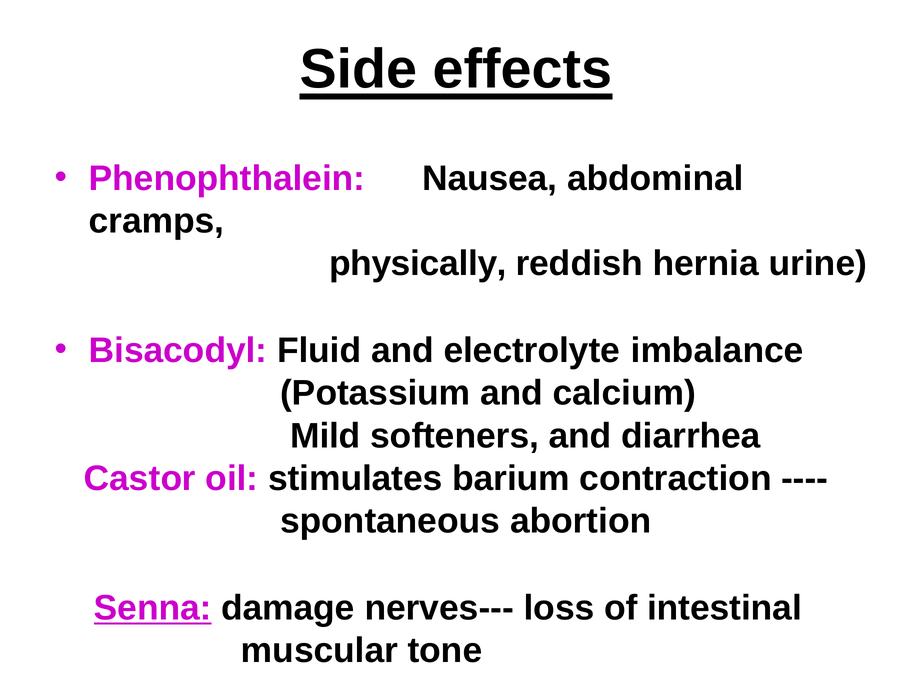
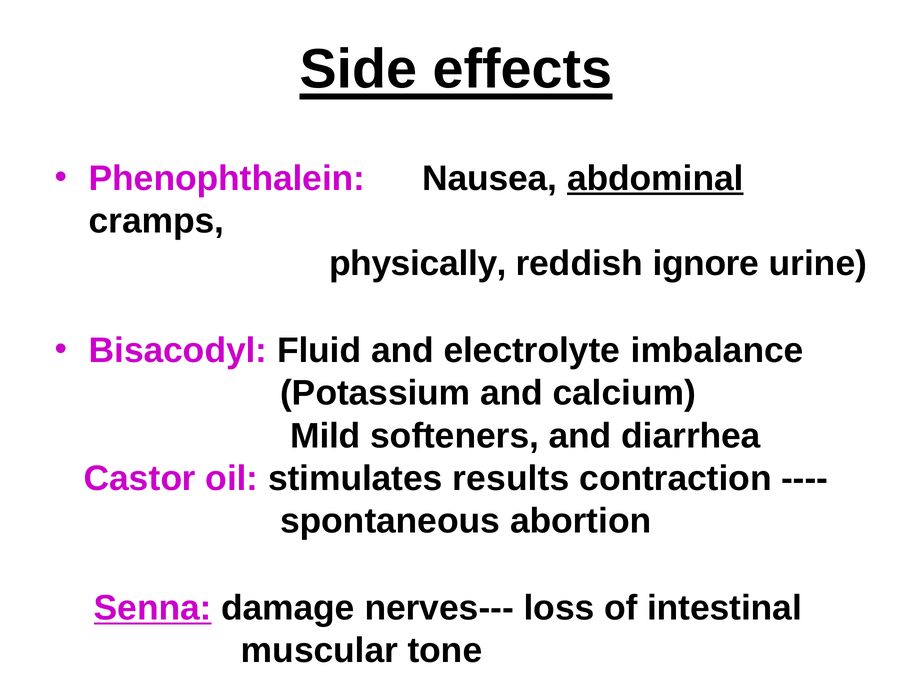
abdominal underline: none -> present (655, 178)
hernia: hernia -> ignore (706, 264)
barium: barium -> results (511, 478)
